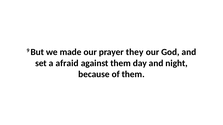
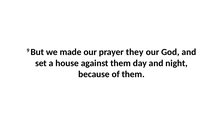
afraid: afraid -> house (67, 63)
